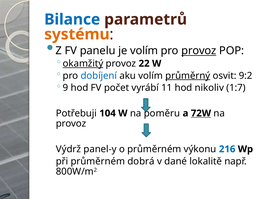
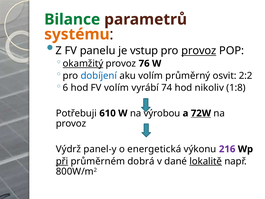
Bilance colour: blue -> green (72, 19)
je volím: volím -> vstup (144, 51)
22: 22 -> 76 (144, 63)
průměrný underline: present -> none (188, 76)
9:2: 9:2 -> 2:2 (246, 76)
9: 9 -> 6 (66, 88)
FV počet: počet -> volím (116, 88)
11: 11 -> 74 (167, 88)
1:7: 1:7 -> 1:8 (236, 88)
104: 104 -> 610 (108, 113)
poměru: poměru -> výrobou (162, 113)
o průměrném: průměrném -> energetická (154, 149)
216 colour: blue -> purple (227, 149)
při underline: none -> present (62, 161)
lokalitě underline: none -> present (206, 161)
